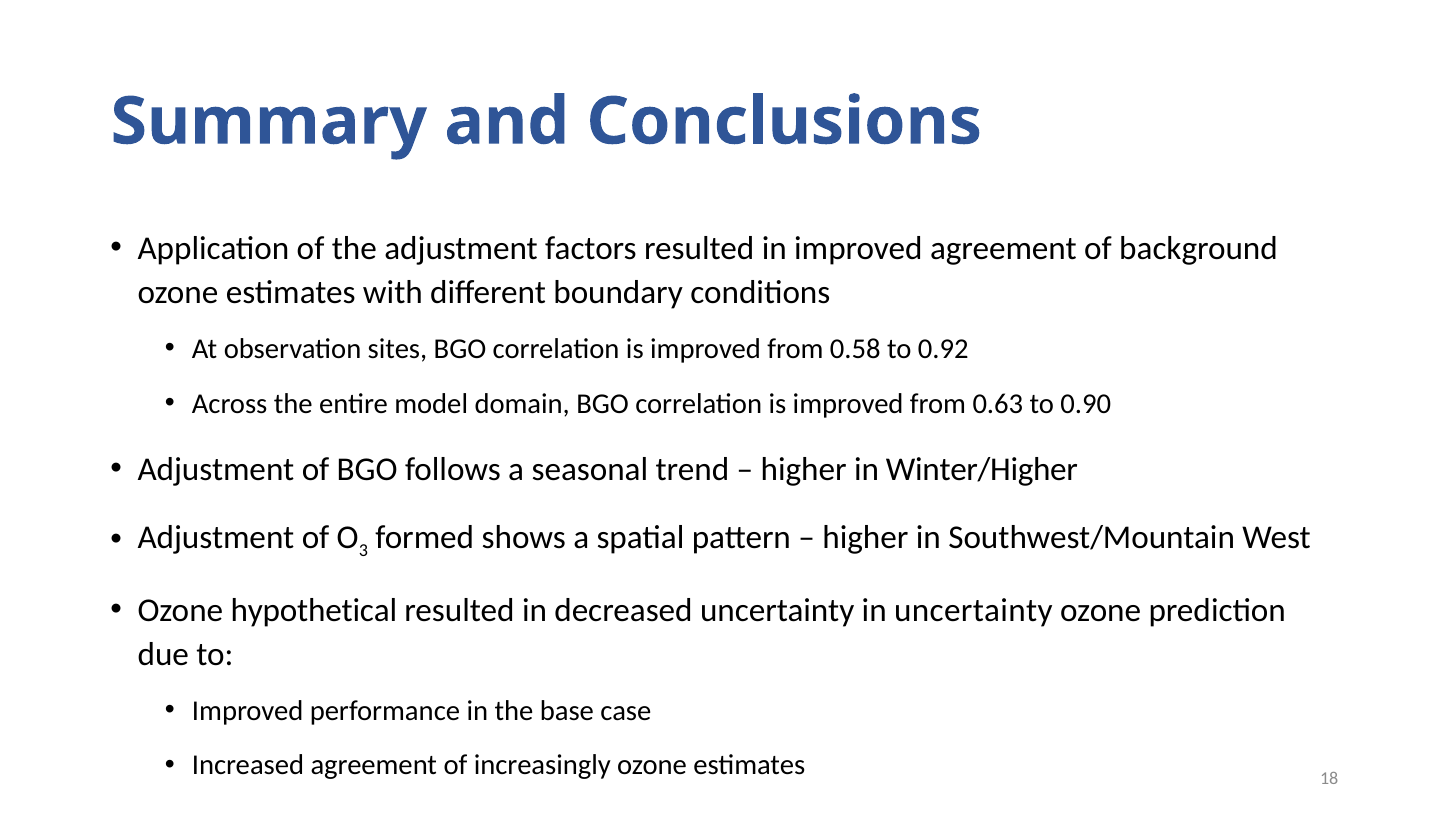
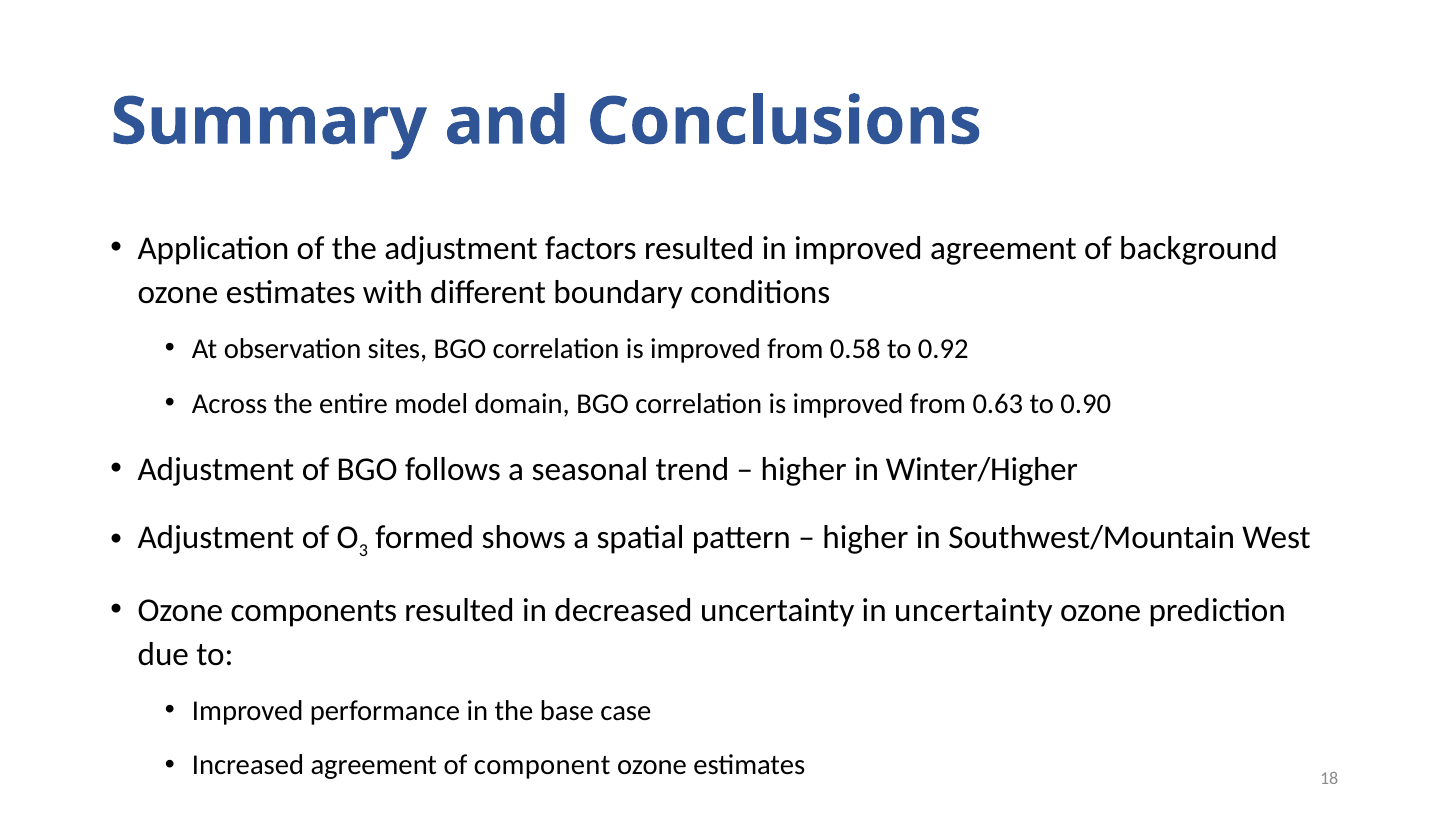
hypothetical: hypothetical -> components (314, 610)
increasingly: increasingly -> component (542, 766)
